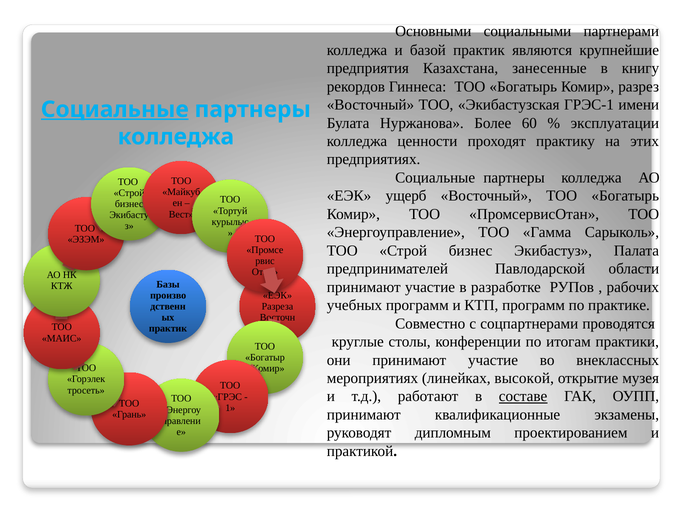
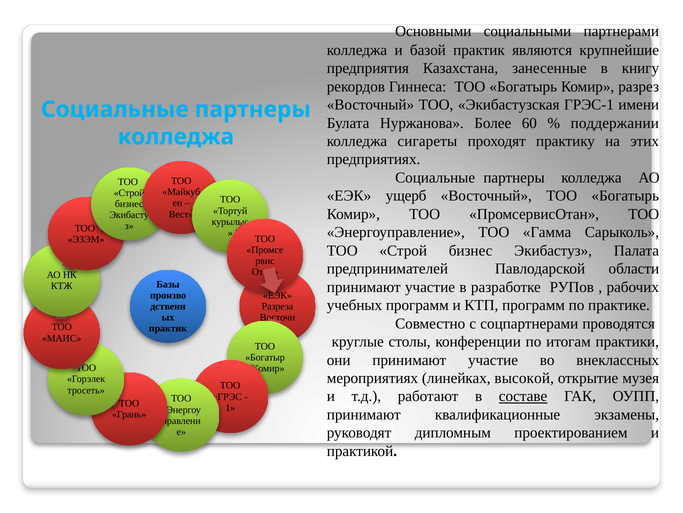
Социальные underline: present -> none (115, 109)
эксплуатации: эксплуатации -> поддержании (615, 123)
ценности: ценности -> сигареты (427, 141)
